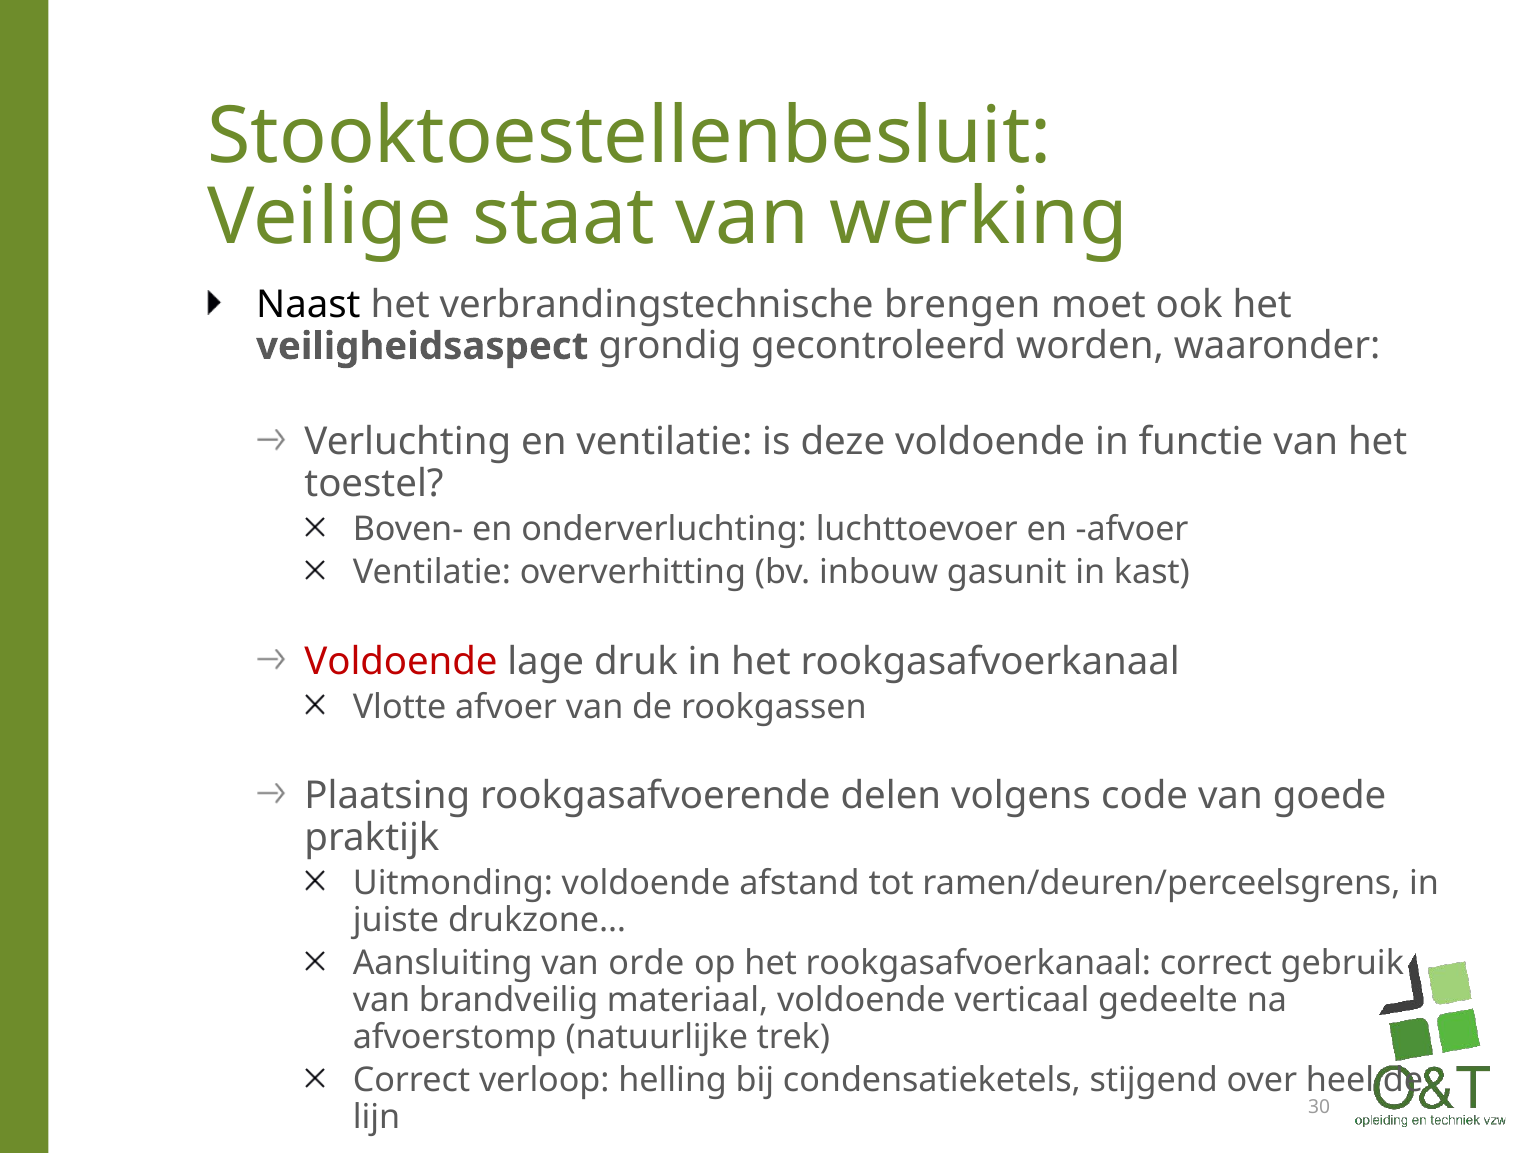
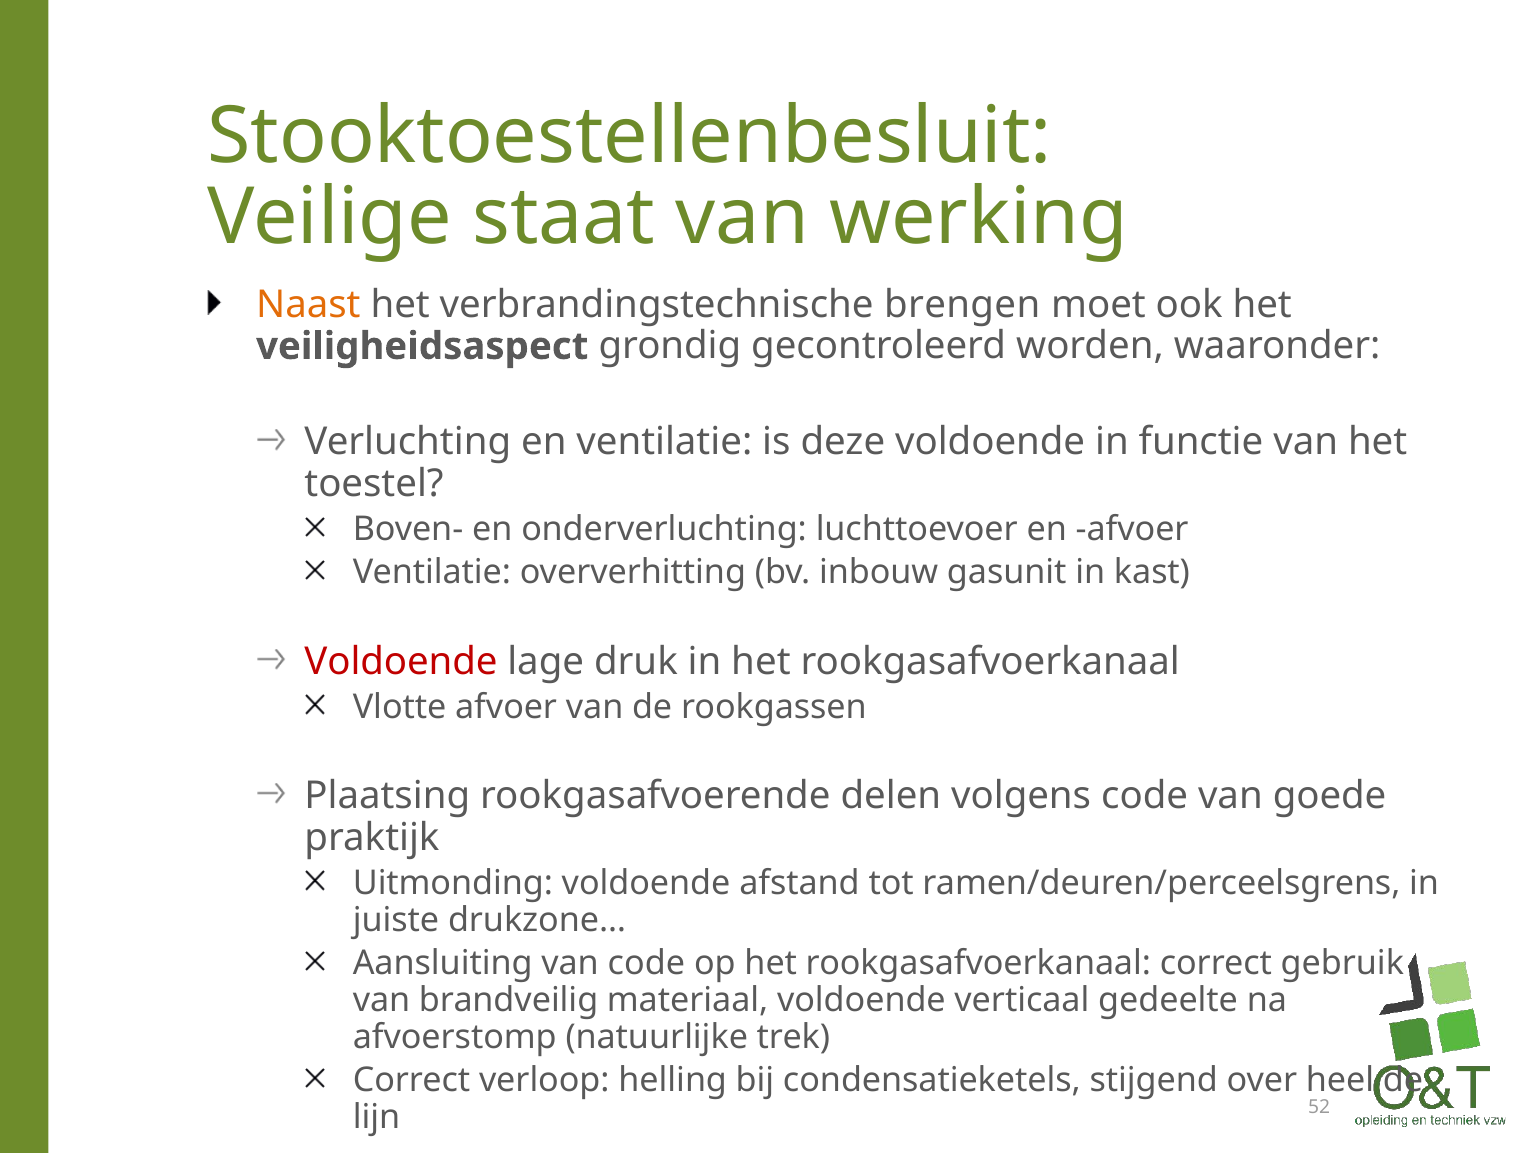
Naast colour: black -> orange (308, 305)
van orde: orde -> code (646, 963)
30: 30 -> 52 (1319, 1107)
